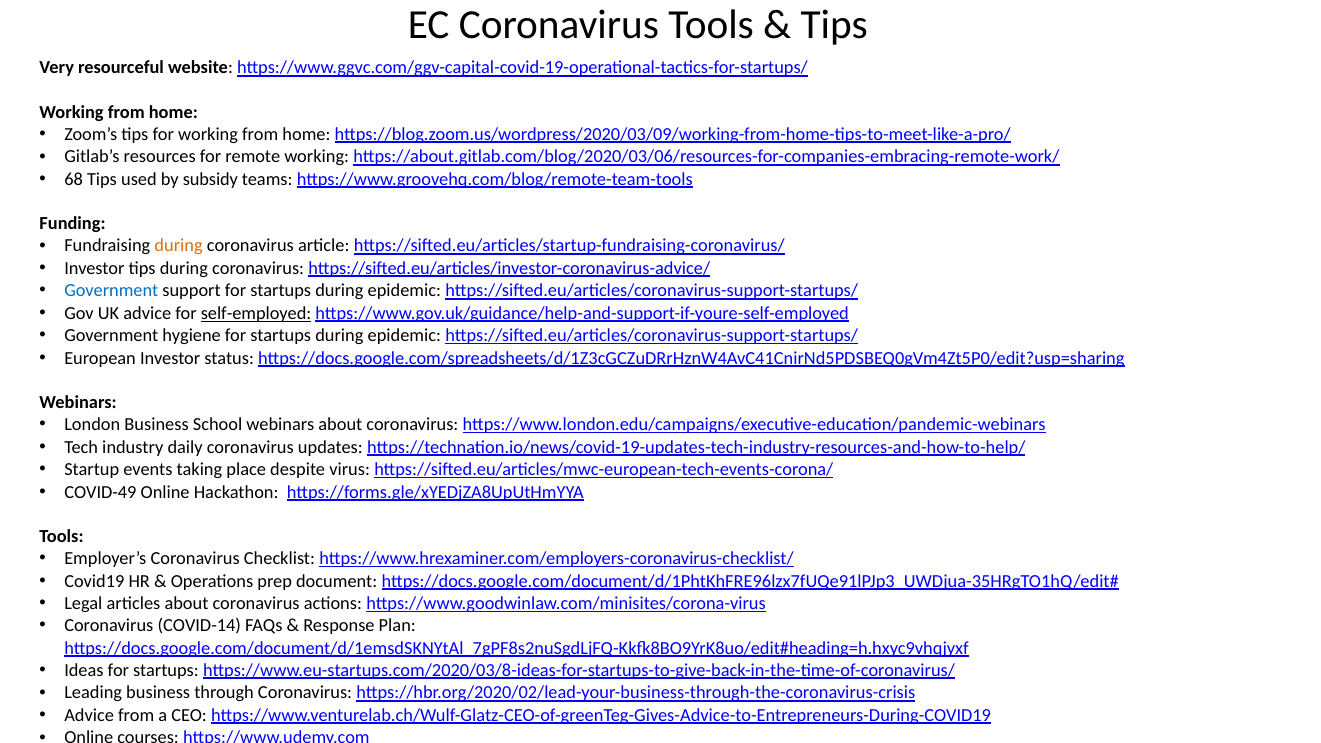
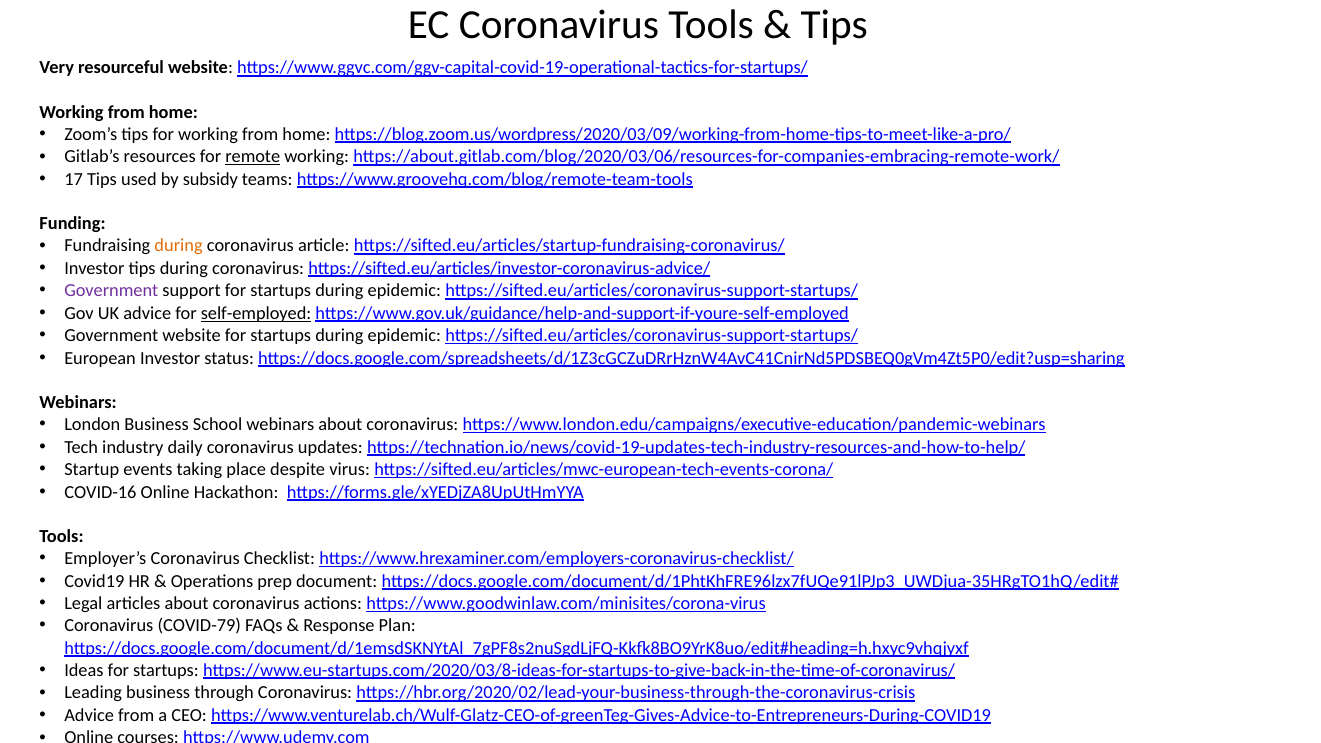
remote underline: none -> present (253, 157)
68: 68 -> 17 (74, 179)
Government colour: blue -> purple (111, 291)
Government hygiene: hygiene -> website (192, 336)
COVID-49: COVID-49 -> COVID-16 (100, 492)
COVID-14: COVID-14 -> COVID-79 (199, 626)
